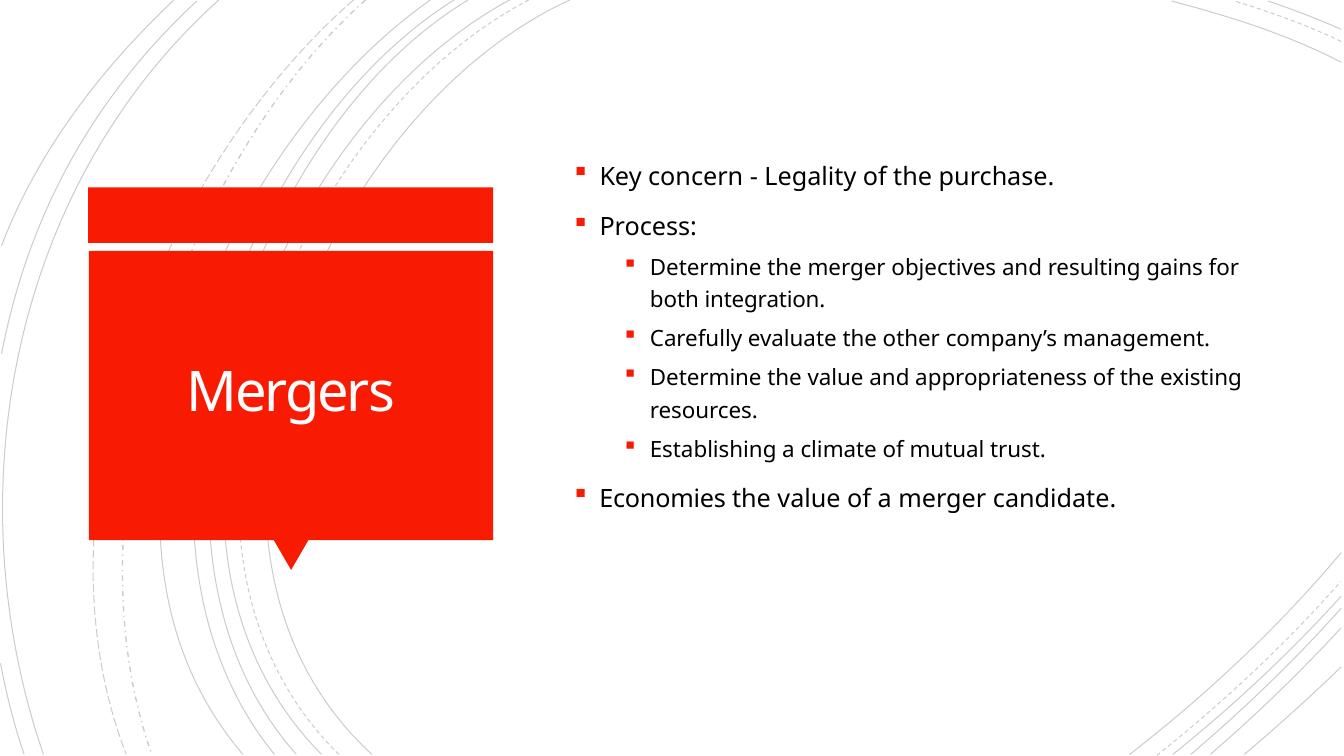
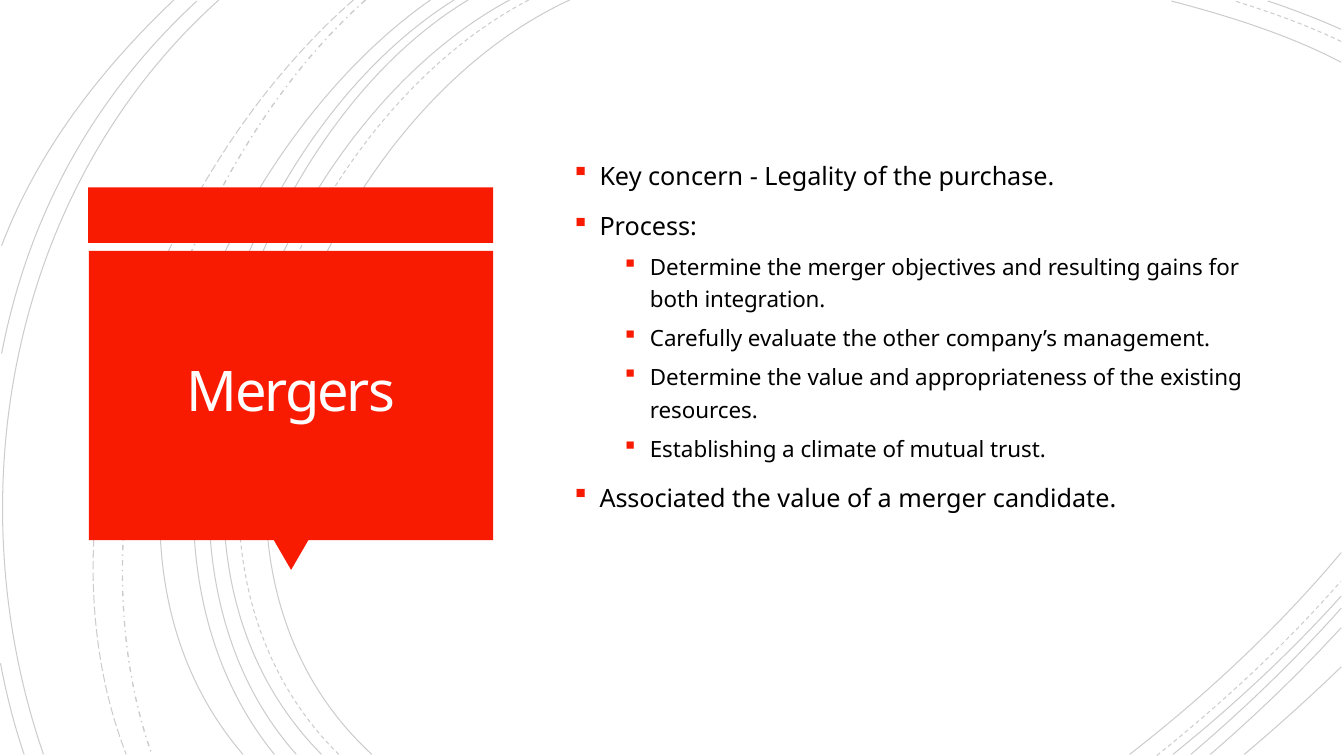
Economies: Economies -> Associated (663, 499)
